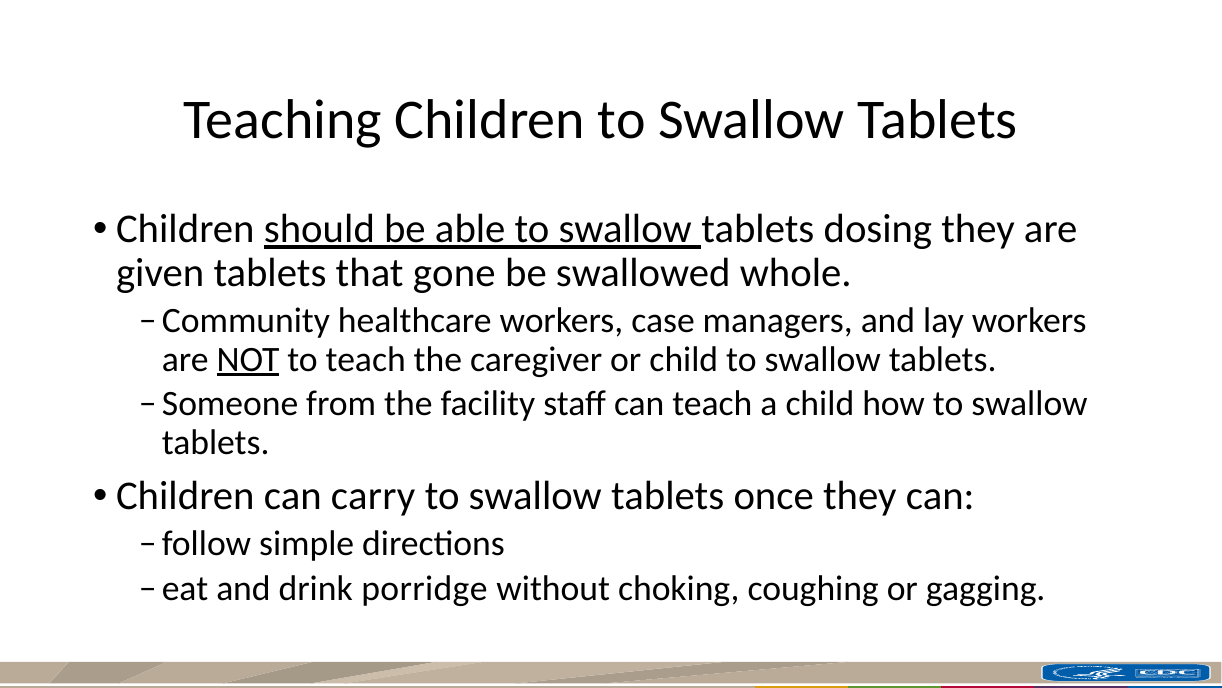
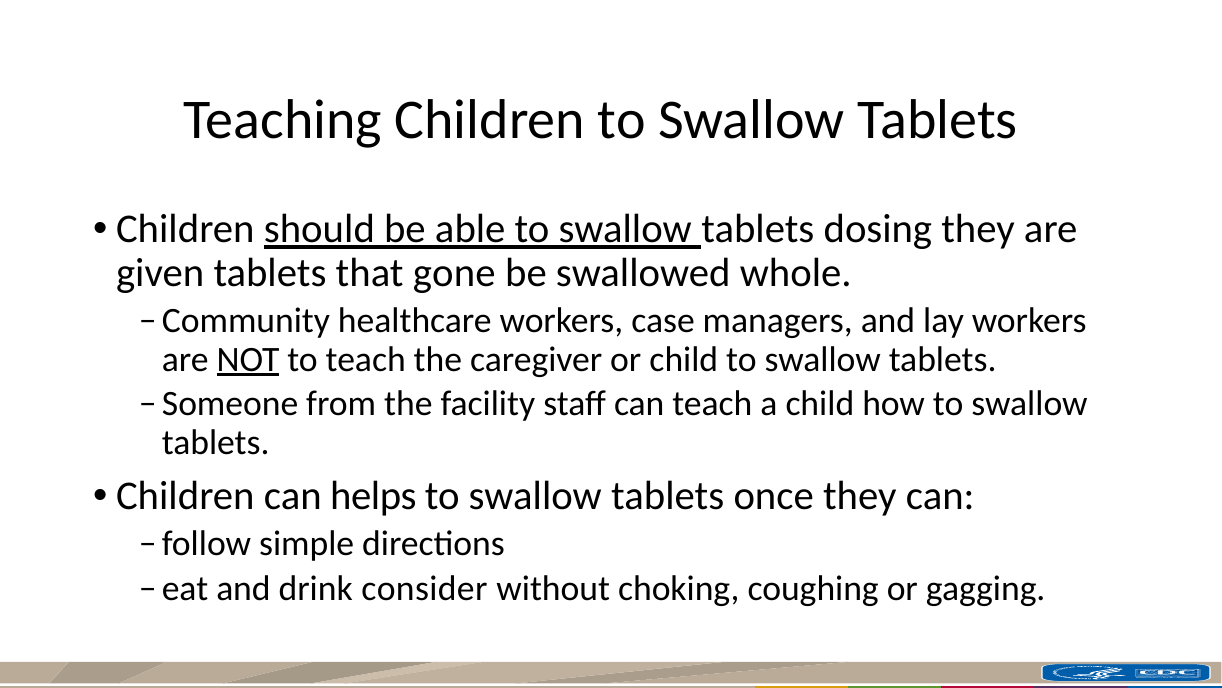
carry: carry -> helps (373, 496)
porridge: porridge -> consider (424, 588)
